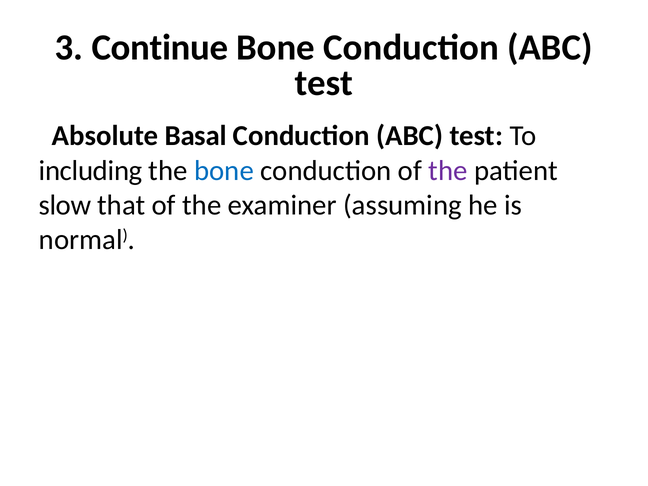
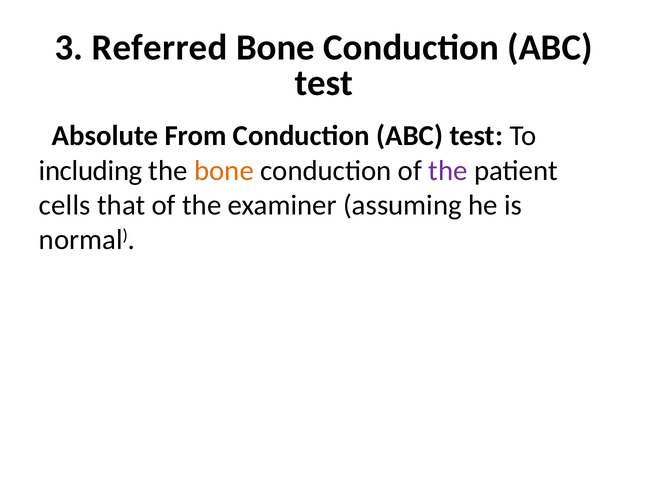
Continue: Continue -> Referred (160, 48)
Basal: Basal -> From (196, 136)
bone colour: blue -> orange (224, 171)
slow: slow -> cells (65, 205)
